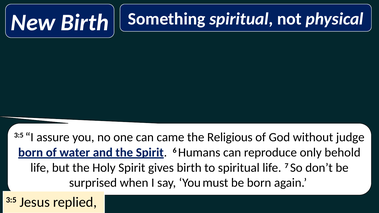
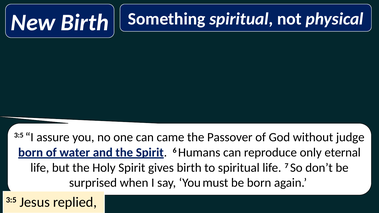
Religious: Religious -> Passover (230, 137)
behold: behold -> eternal (343, 153)
